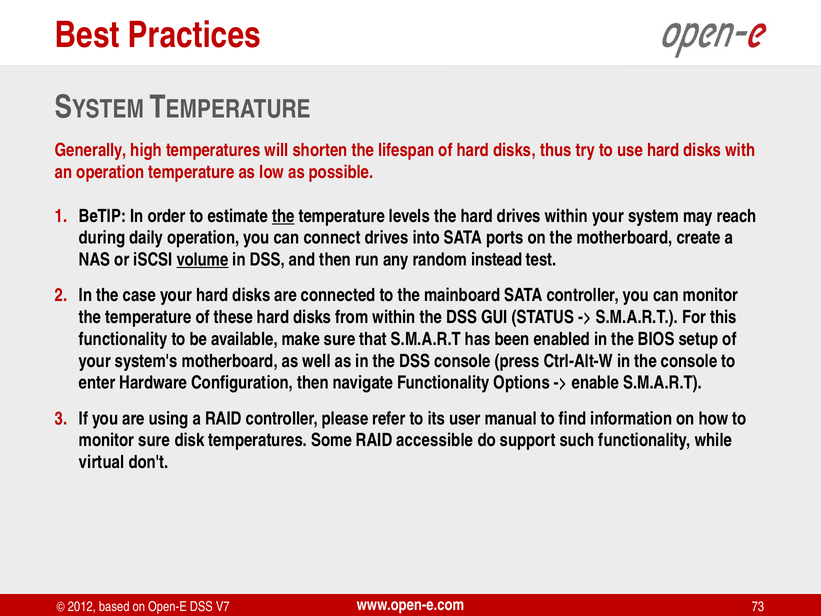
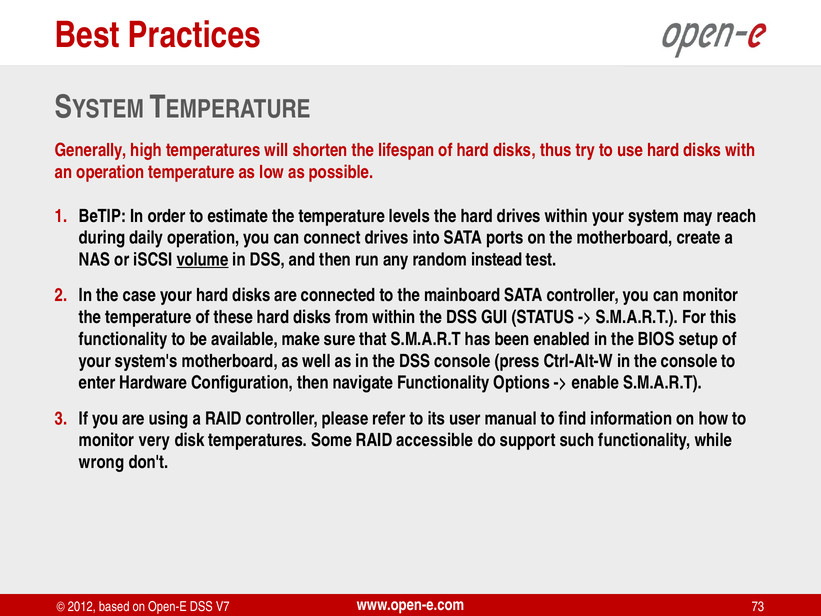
the underline: present -> none (283, 216)
monitor sure: sure -> very (154, 440)
virtual: virtual -> wrong (102, 462)
